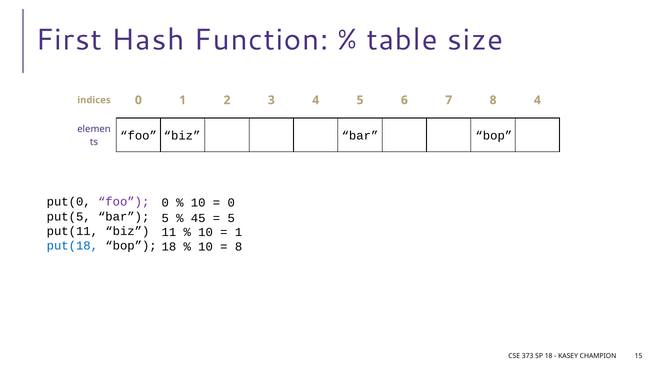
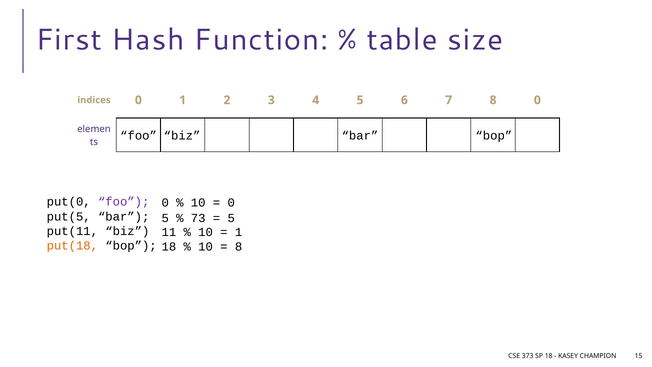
8 4: 4 -> 0 (537, 100)
45: 45 -> 73 (198, 218)
put(18 colour: blue -> orange (72, 246)
